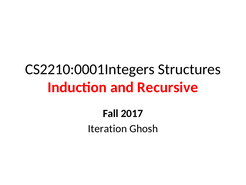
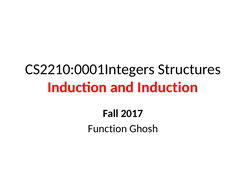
and Recursive: Recursive -> Induction (168, 87)
Iteration: Iteration -> Function (107, 128)
